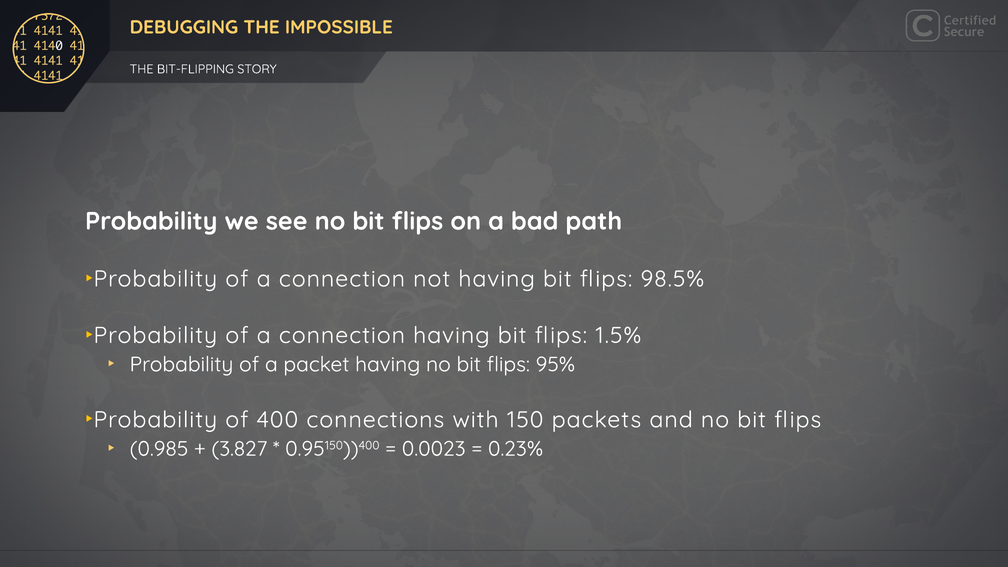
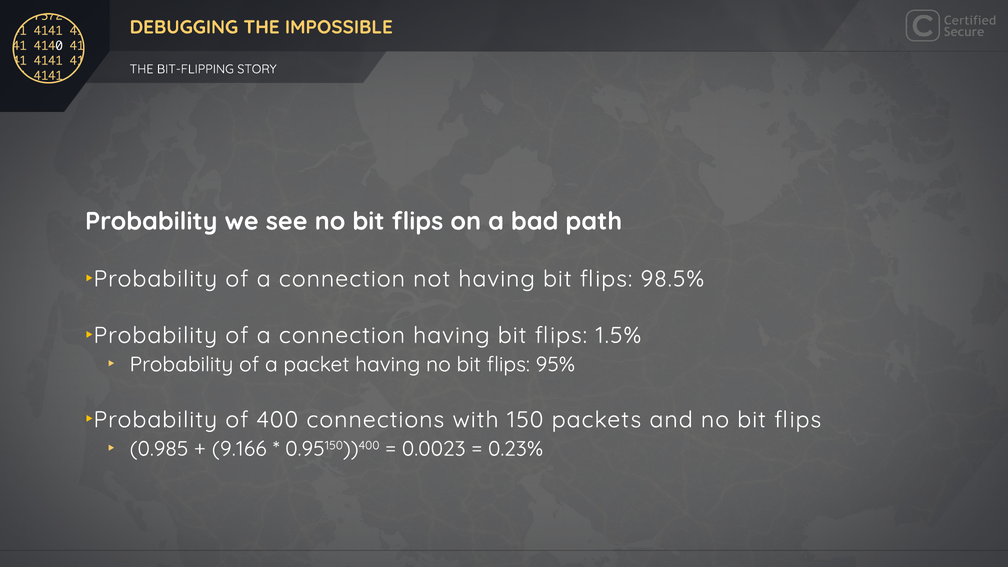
3.827: 3.827 -> 9.166 (239, 449)
